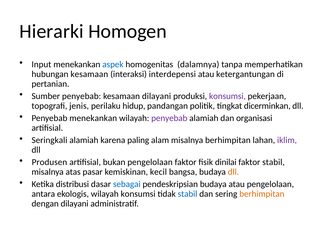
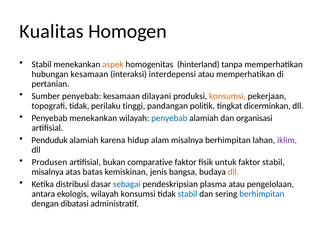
Hierarki: Hierarki -> Kualitas (52, 31)
Input: Input -> Stabil (42, 64)
aspek colour: blue -> orange (113, 64)
dalamnya: dalamnya -> hinterland (198, 64)
atau ketergantungan: ketergantungan -> memperhatikan (246, 74)
konsumsi colour: purple -> orange (227, 96)
topografi jenis: jenis -> tidak (79, 106)
hidup: hidup -> tinggi (134, 106)
penyebab colour: purple -> blue (169, 118)
Seringkali: Seringkali -> Penduduk (50, 140)
paling: paling -> hidup (138, 140)
bukan pengelolaan: pengelolaan -> comparative (150, 162)
dinilai: dinilai -> untuk (226, 162)
pasar: pasar -> batas (93, 172)
kecil: kecil -> jenis (159, 172)
pendeskripsian budaya: budaya -> plasma (213, 184)
berhimpitan colour: orange -> blue (262, 194)
dengan dilayani: dilayani -> dibatasi (75, 204)
